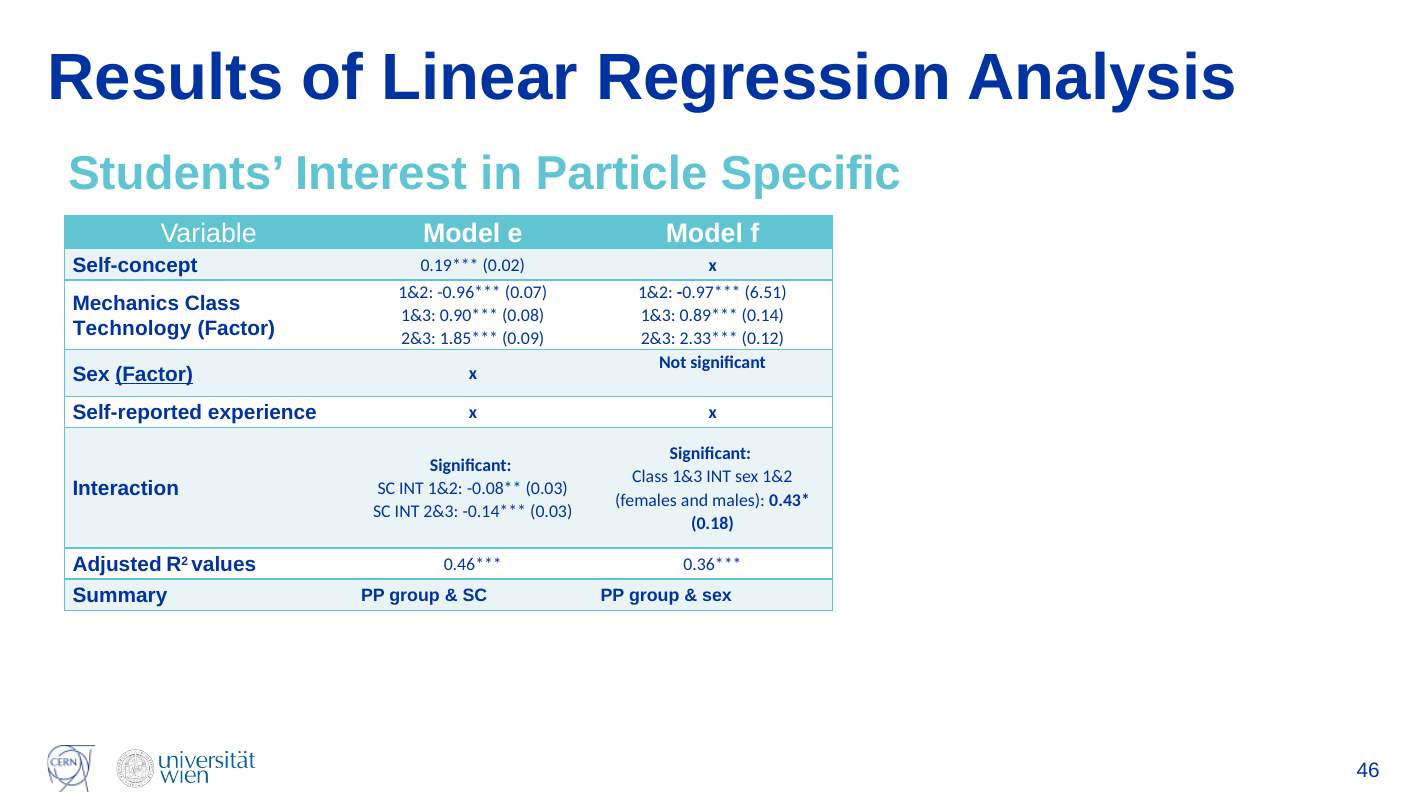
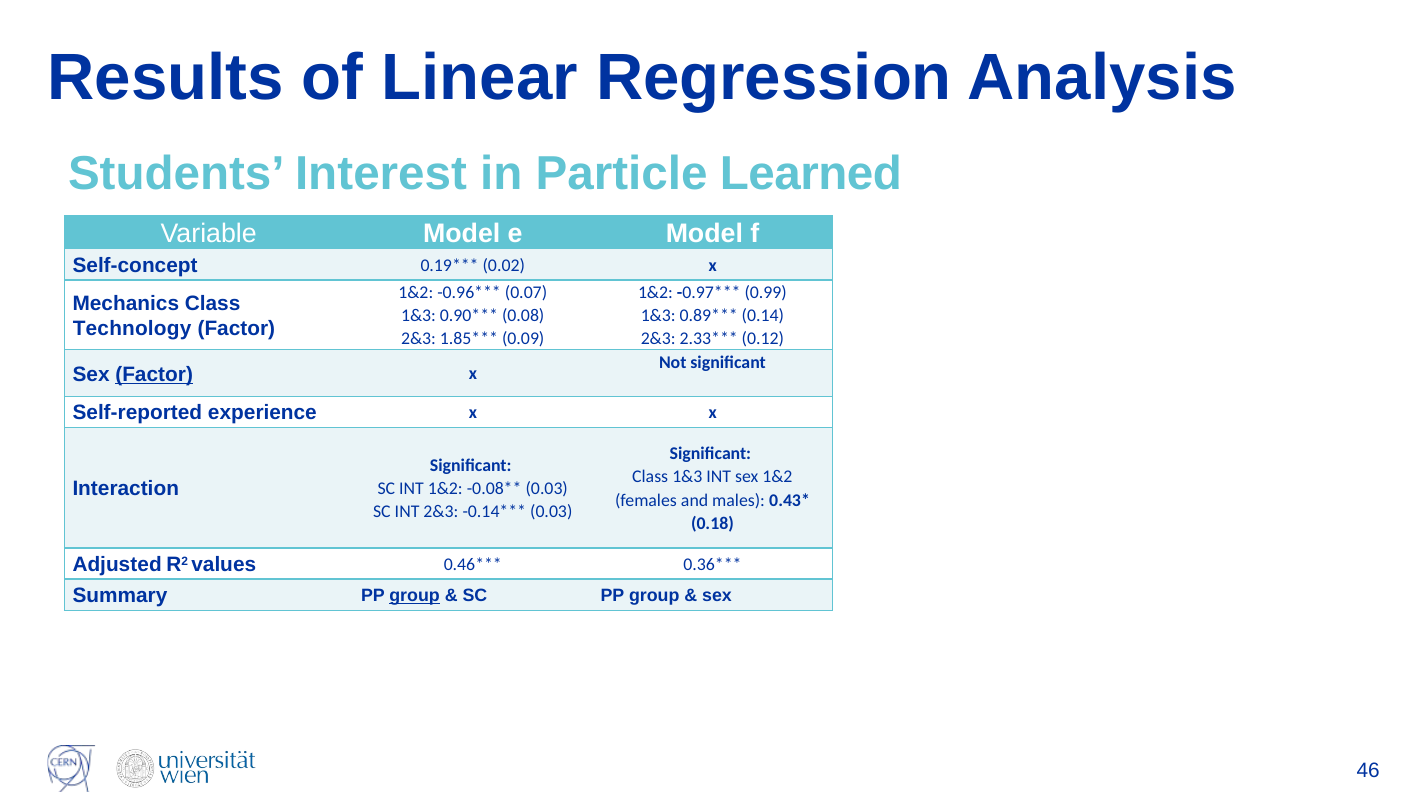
Specific: Specific -> Learned (811, 174)
6.51: 6.51 -> 0.99 (766, 292)
group underline: none -> present (415, 595)
